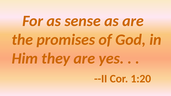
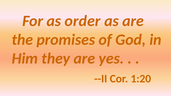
sense: sense -> order (83, 21)
